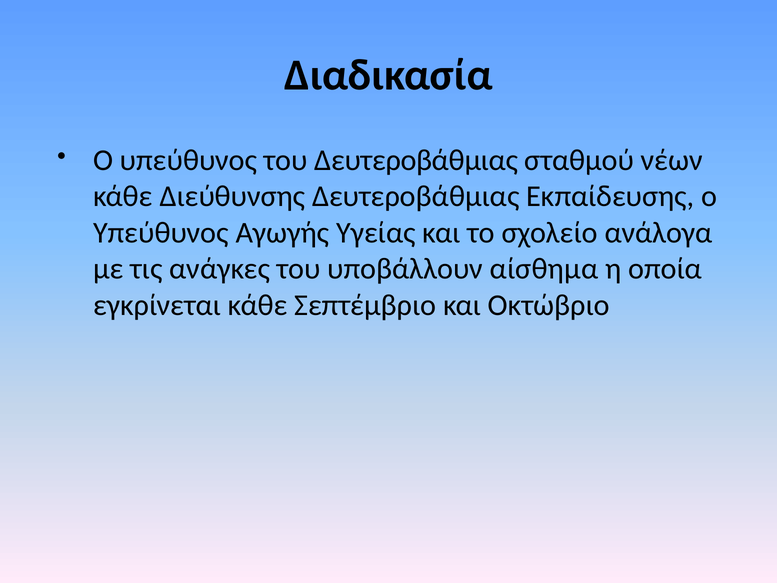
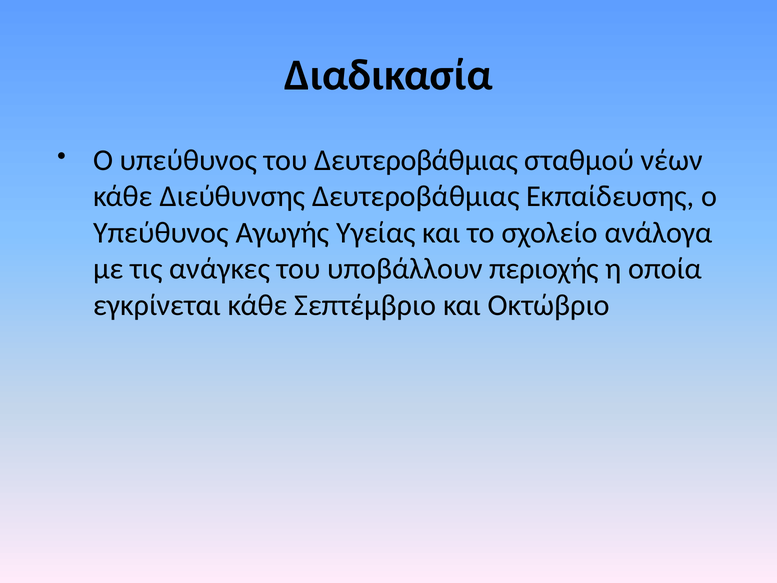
αίσθημα: αίσθημα -> περιοχής (544, 269)
